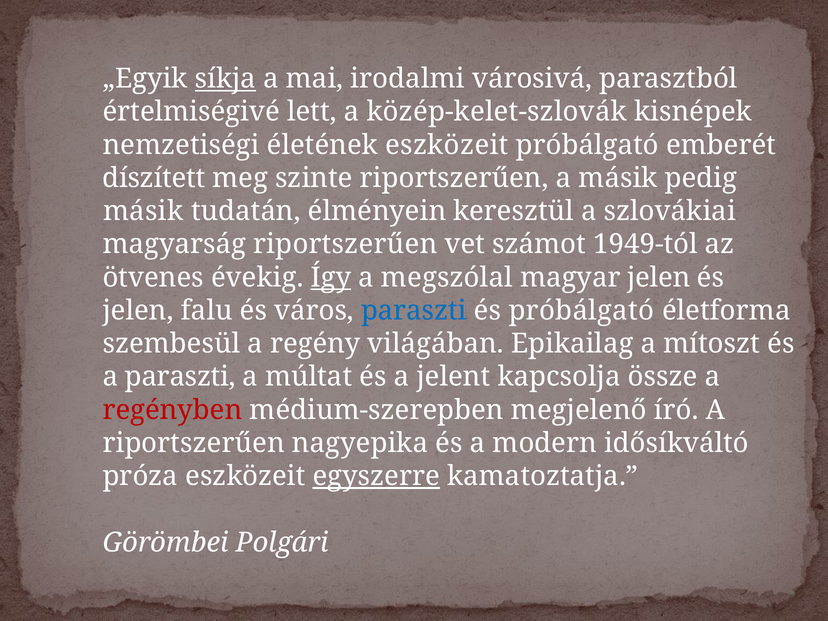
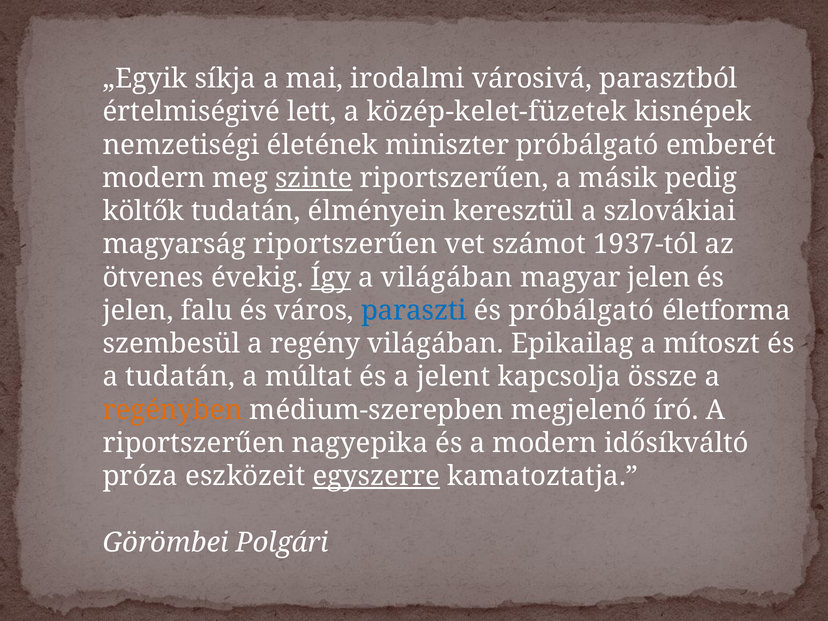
síkja underline: present -> none (225, 79)
közép-kelet-szlovák: közép-kelet-szlovák -> közép-kelet-füzetek (497, 112)
életének eszközeit: eszközeit -> miniszter (447, 145)
díszített: díszített -> modern (154, 178)
szinte underline: none -> present (314, 178)
másik: másik -> költők (143, 211)
1949-tól: 1949-tól -> 1937-tól (646, 244)
a megszólal: megszólal -> világában (447, 277)
a paraszti: paraszti -> tudatán (180, 377)
regényben colour: red -> orange (172, 410)
